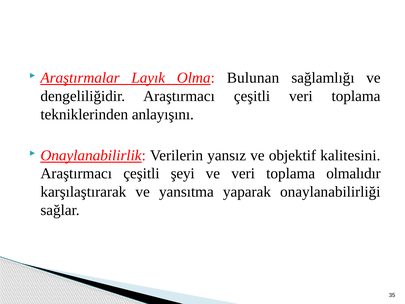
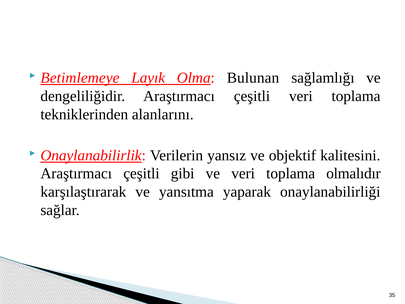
Araştırmalar: Araştırmalar -> Betimlemeye (80, 78)
anlayışını: anlayışını -> alanlarını (163, 114)
şeyi: şeyi -> gibi (183, 173)
